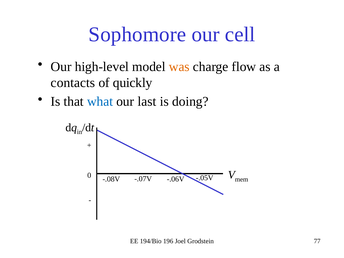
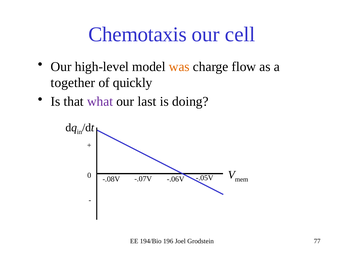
Sophomore: Sophomore -> Chemotaxis (138, 34)
contacts: contacts -> together (73, 83)
what colour: blue -> purple (100, 102)
